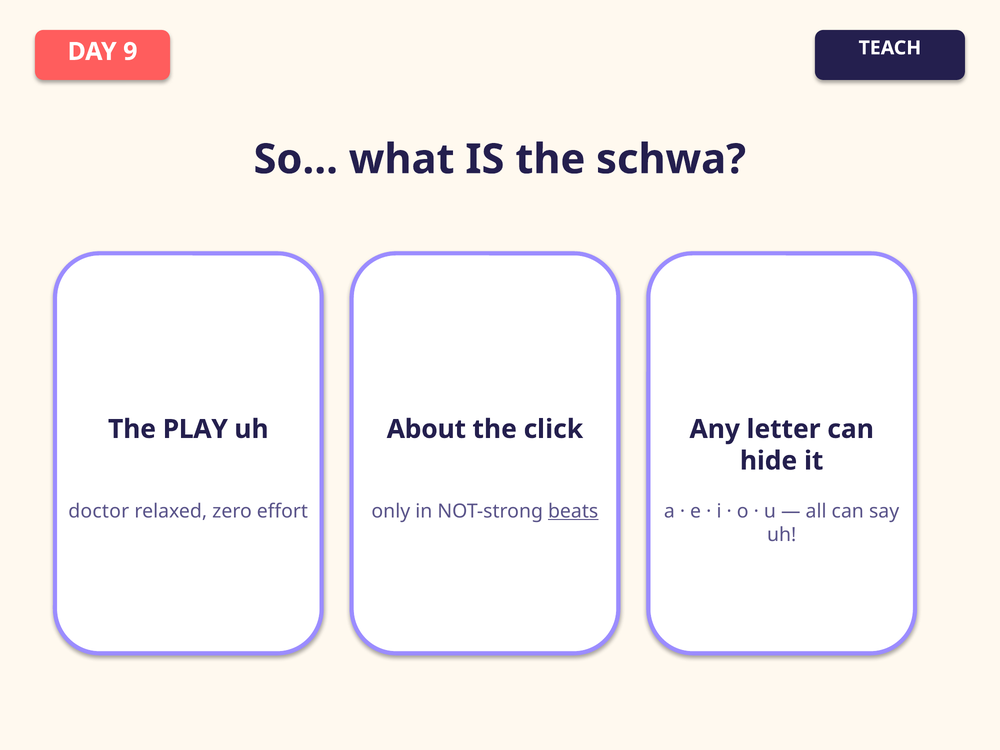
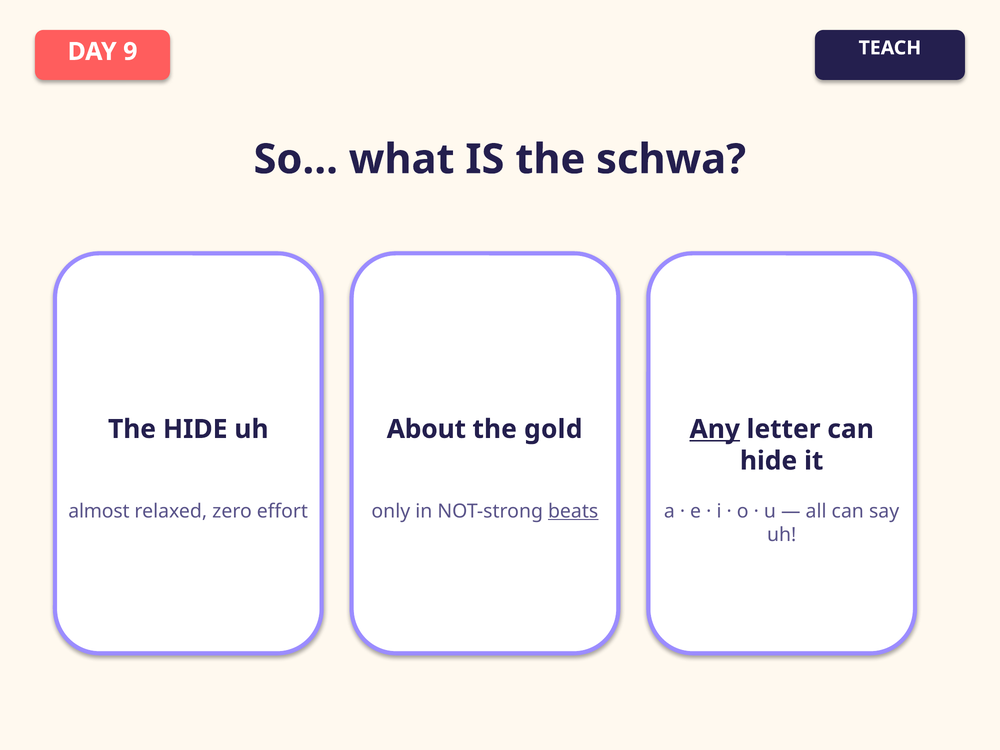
The PLAY: PLAY -> HIDE (195, 429)
click: click -> gold (553, 429)
Any underline: none -> present (715, 429)
doctor: doctor -> almost (99, 511)
